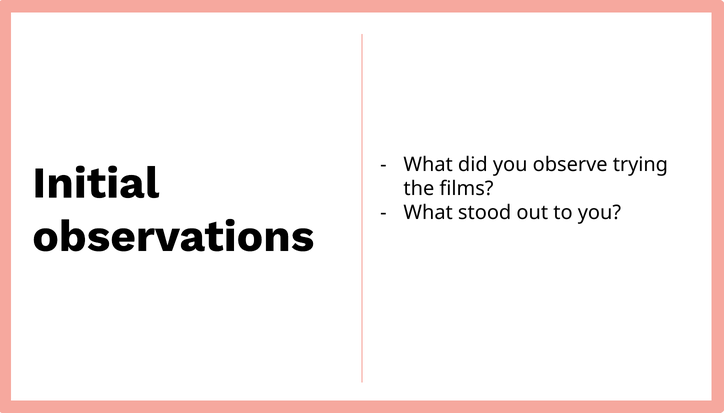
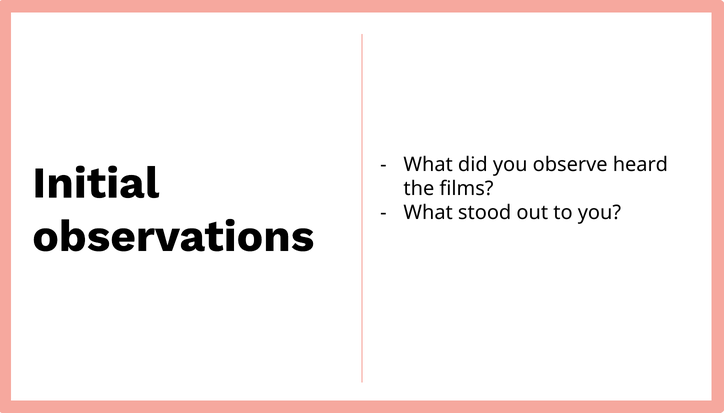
trying: trying -> heard (640, 165)
